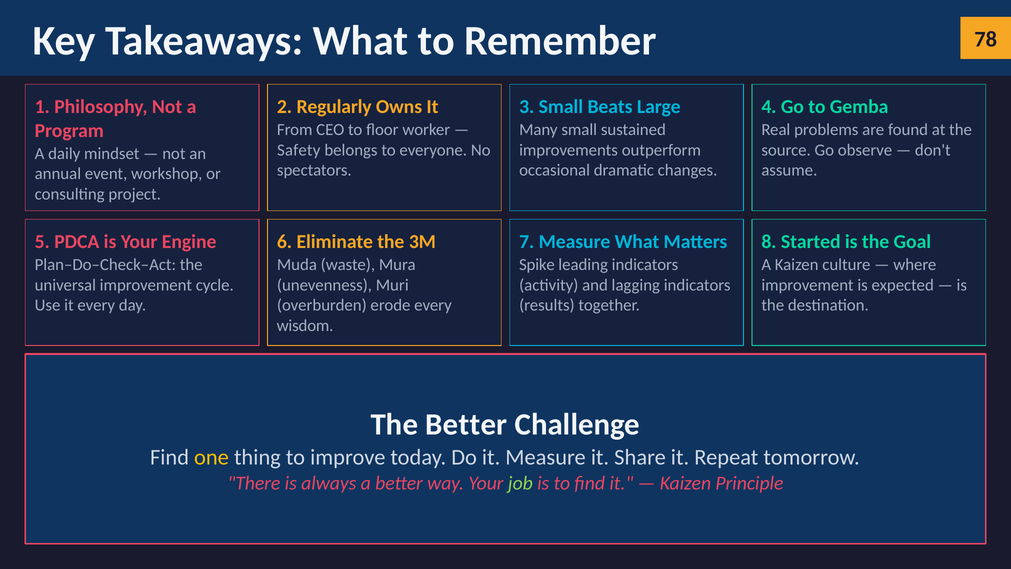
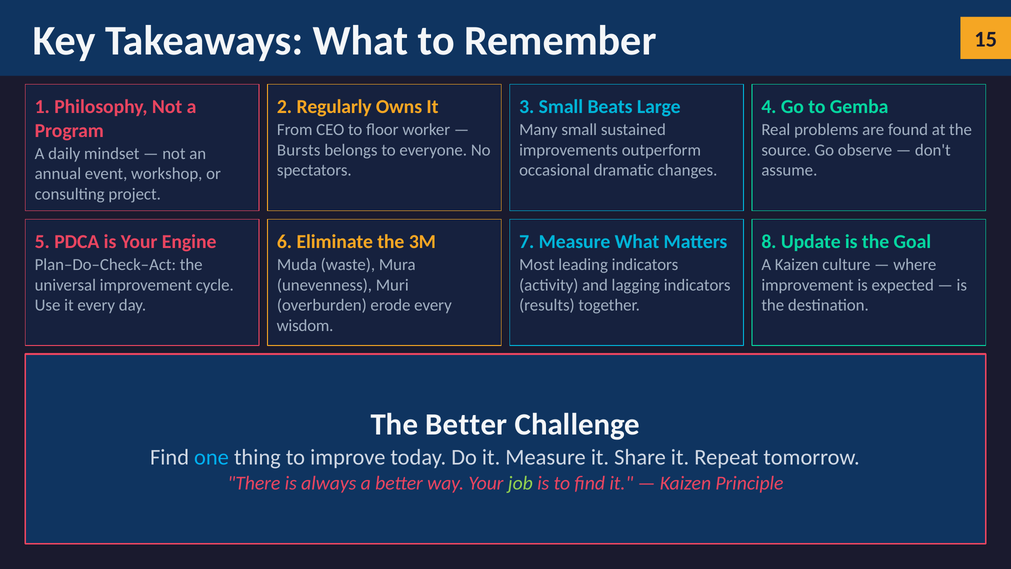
78: 78 -> 15 (986, 39)
Safety: Safety -> Bursts (299, 150)
Started: Started -> Update (811, 242)
Spike: Spike -> Most (537, 265)
one colour: yellow -> light blue (211, 457)
